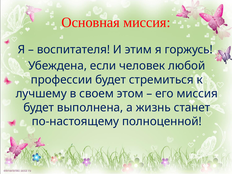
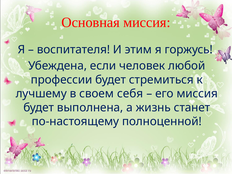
этом: этом -> себя (130, 94)
